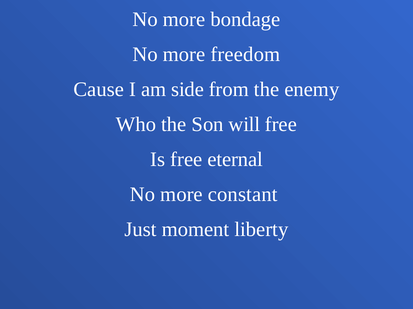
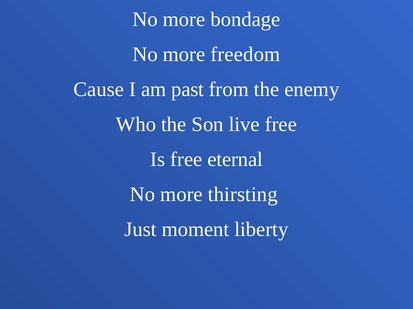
side: side -> past (188, 90)
will: will -> live (244, 125)
constant: constant -> thirsting (243, 195)
